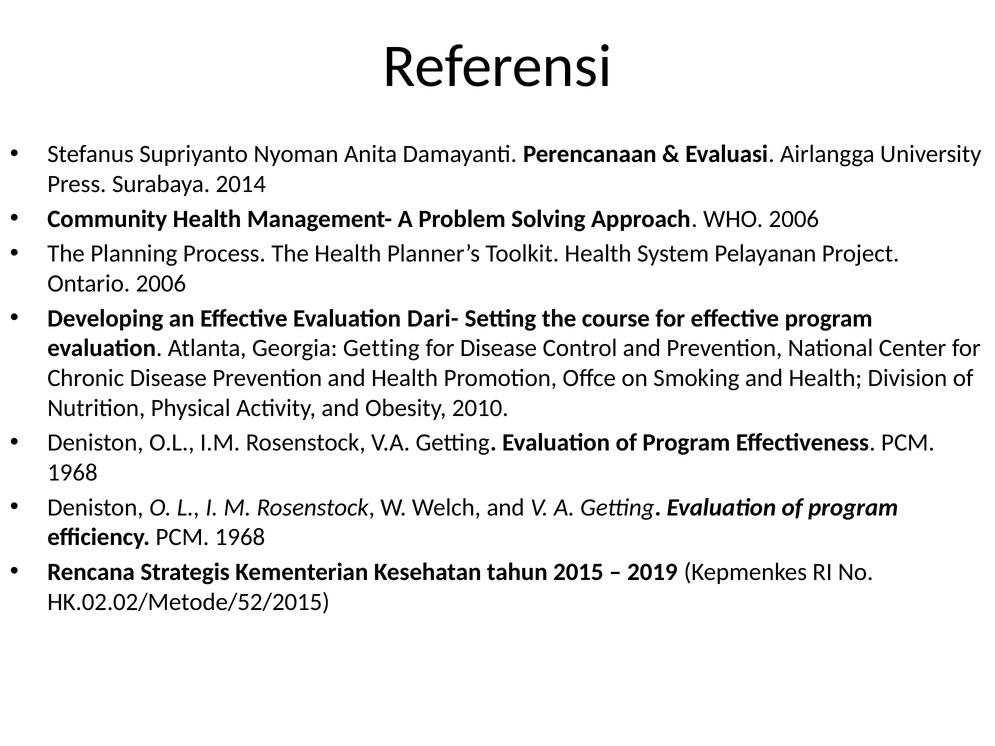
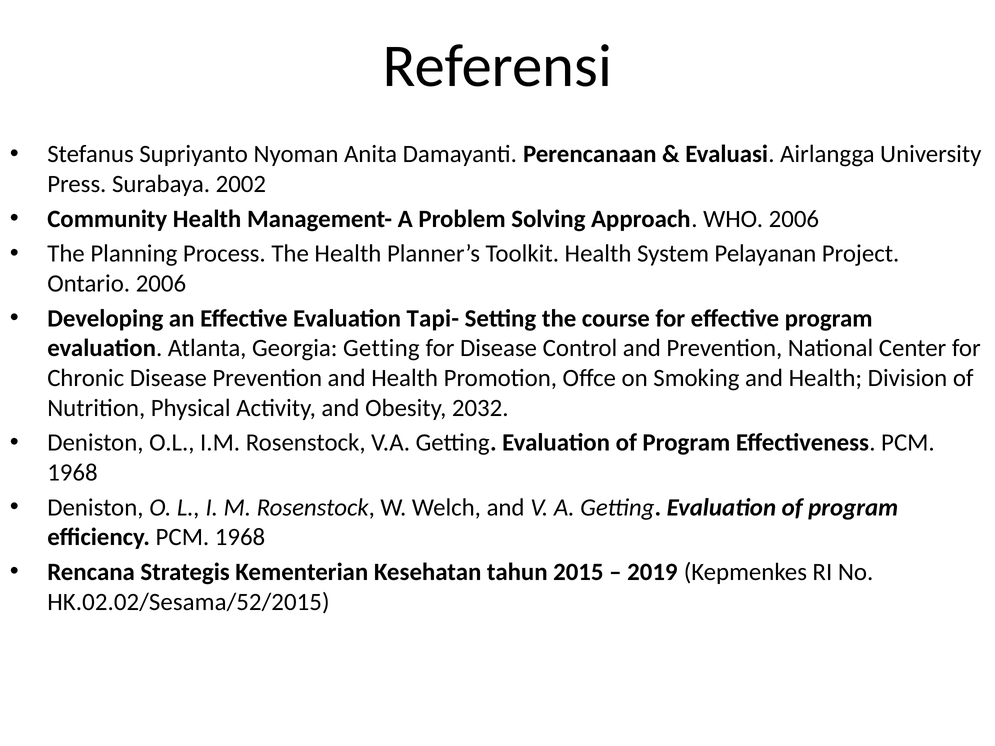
2014: 2014 -> 2002 (241, 184)
Dari-: Dari- -> Tapi- (433, 318)
2010: 2010 -> 2032 (480, 408)
HK.02.02/Metode/52/2015: HK.02.02/Metode/52/2015 -> HK.02.02/Sesama/52/2015 (188, 602)
